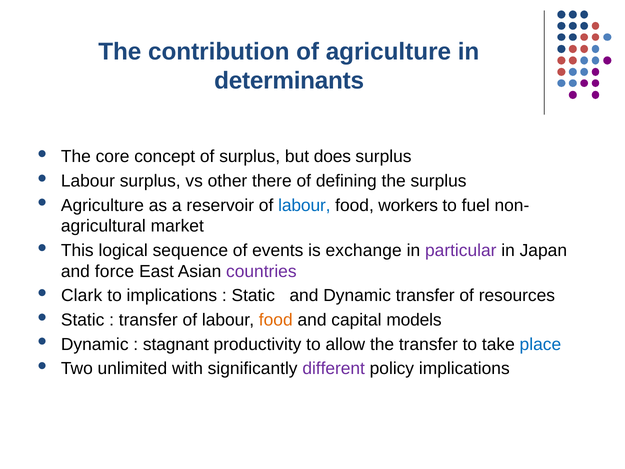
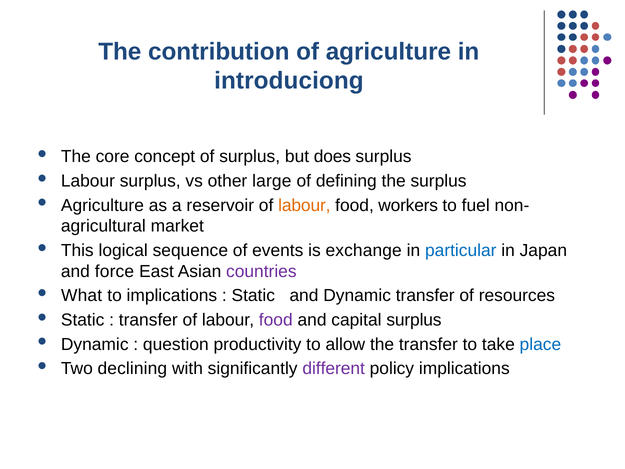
determinants: determinants -> introduciong (289, 81)
there: there -> large (272, 181)
labour colour: blue -> orange (304, 205)
particular colour: purple -> blue (461, 250)
Clark: Clark -> What (82, 296)
food colour: orange -> purple (276, 320)
capital models: models -> surplus (414, 320)
stagnant: stagnant -> question (176, 344)
unlimited: unlimited -> declining (132, 368)
